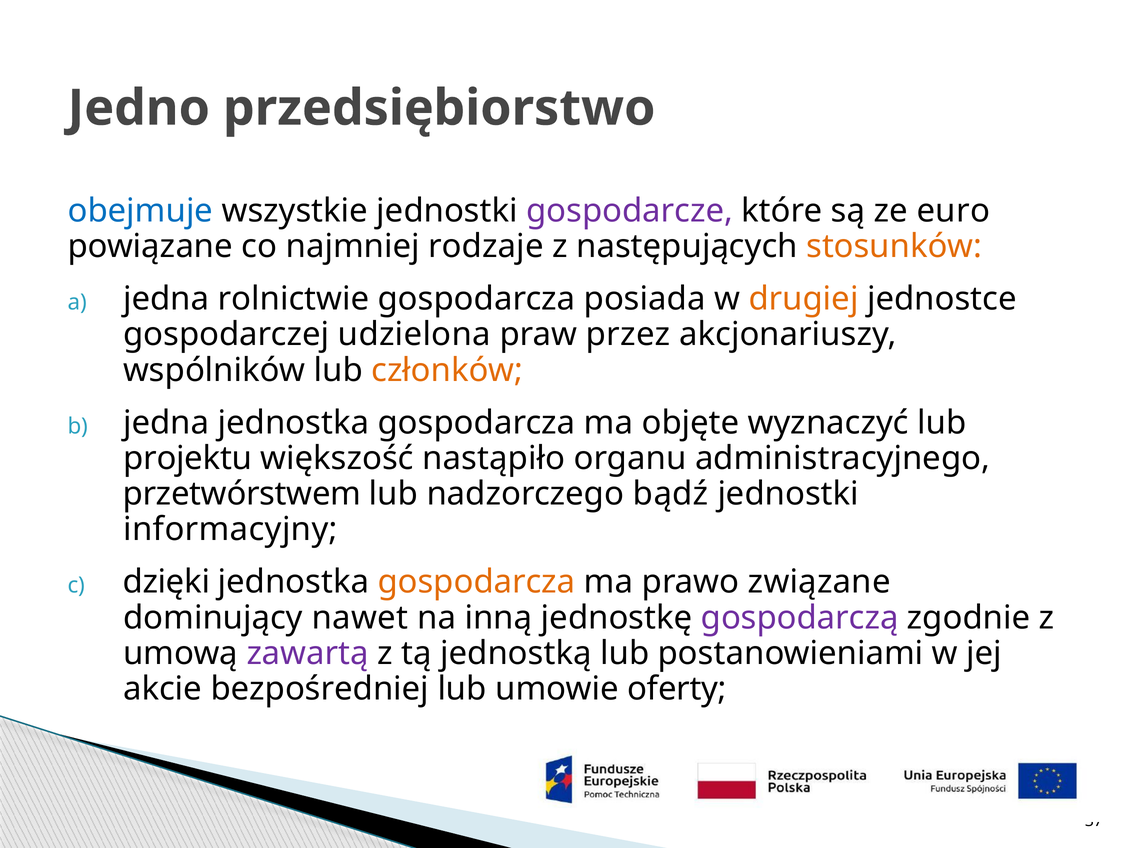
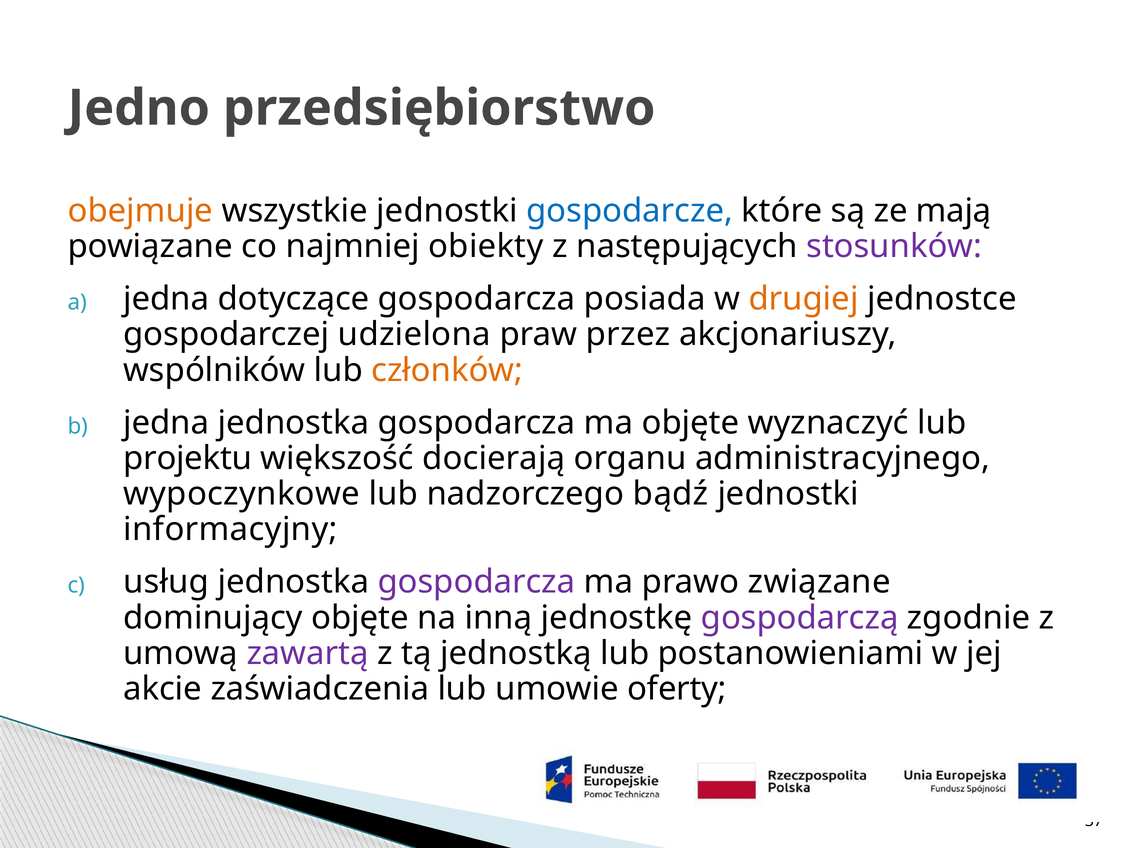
obejmuje colour: blue -> orange (140, 211)
gospodarcze colour: purple -> blue (630, 211)
euro: euro -> mają (954, 211)
rodzaje: rodzaje -> obiekty (486, 246)
stosunków colour: orange -> purple (894, 246)
rolnictwie: rolnictwie -> dotyczące (294, 299)
nastąpiło: nastąpiło -> docierają (494, 458)
przetwórstwem: przetwórstwem -> wypoczynkowe (242, 494)
dzięki: dzięki -> usług (166, 582)
gospodarcza colour: orange -> purple (477, 582)
dominujący nawet: nawet -> objęte (360, 617)
bezpośredniej: bezpośredniej -> zaświadczenia (320, 689)
